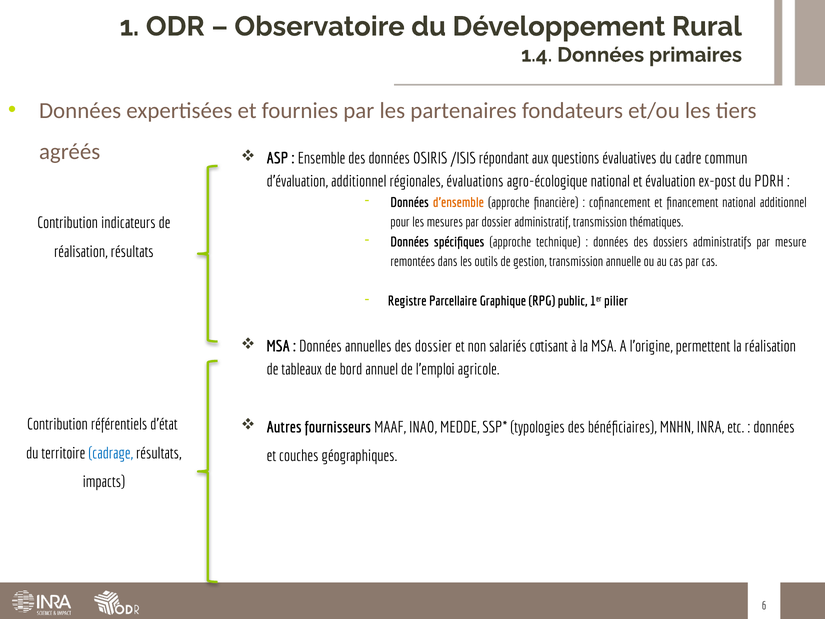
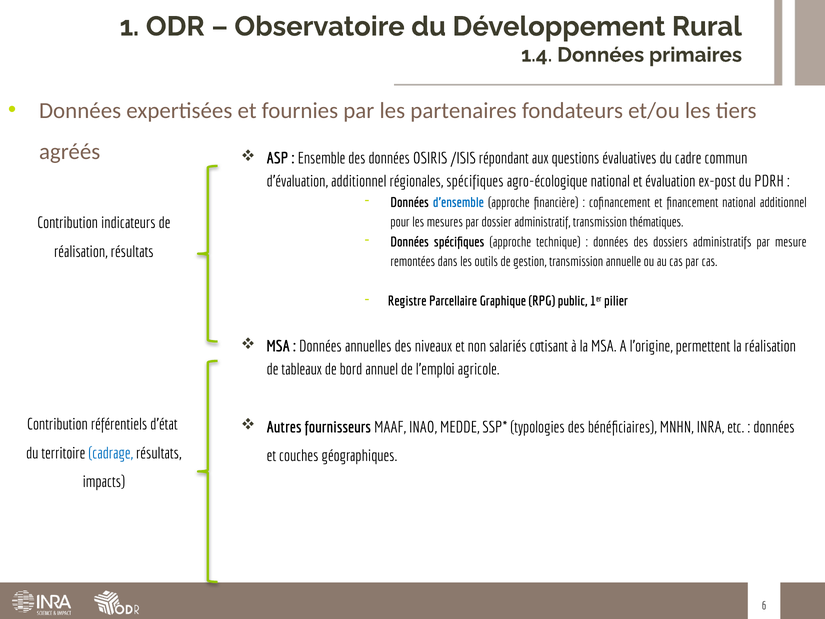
régionales évaluations: évaluations -> spécifiques (475, 181)
d’ensemble colour: orange -> blue (458, 202)
des dossier: dossier -> niveaux (433, 346)
